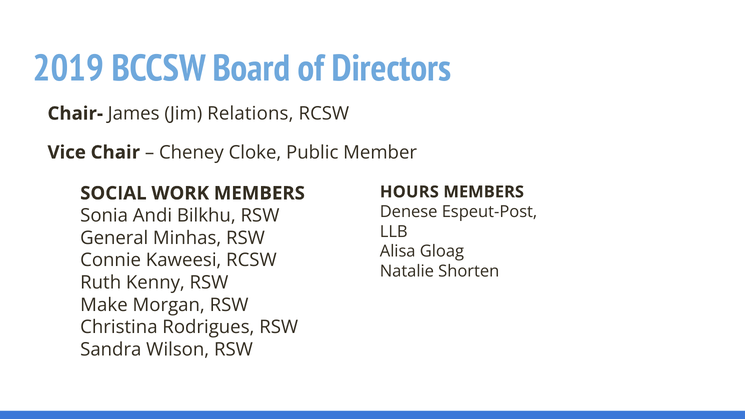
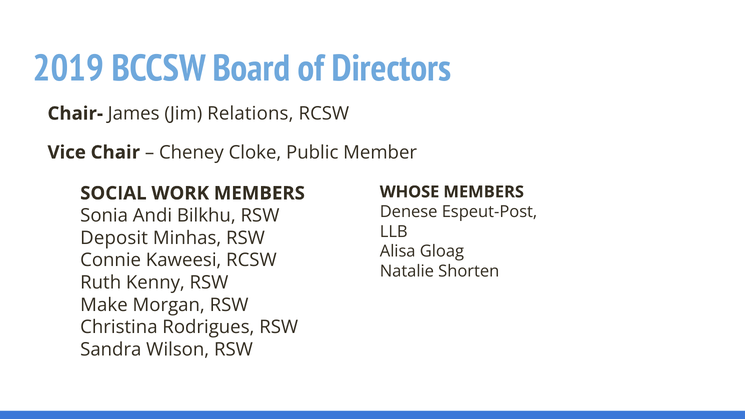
HOURS: HOURS -> WHOSE (410, 192)
General: General -> Deposit (114, 238)
